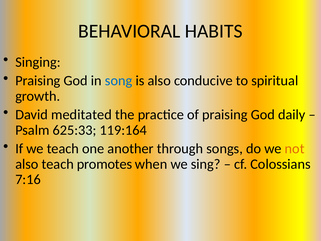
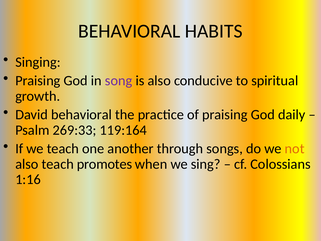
song colour: blue -> purple (119, 81)
David meditated: meditated -> behavioral (82, 114)
625:33: 625:33 -> 269:33 (75, 130)
7:16: 7:16 -> 1:16 (28, 179)
